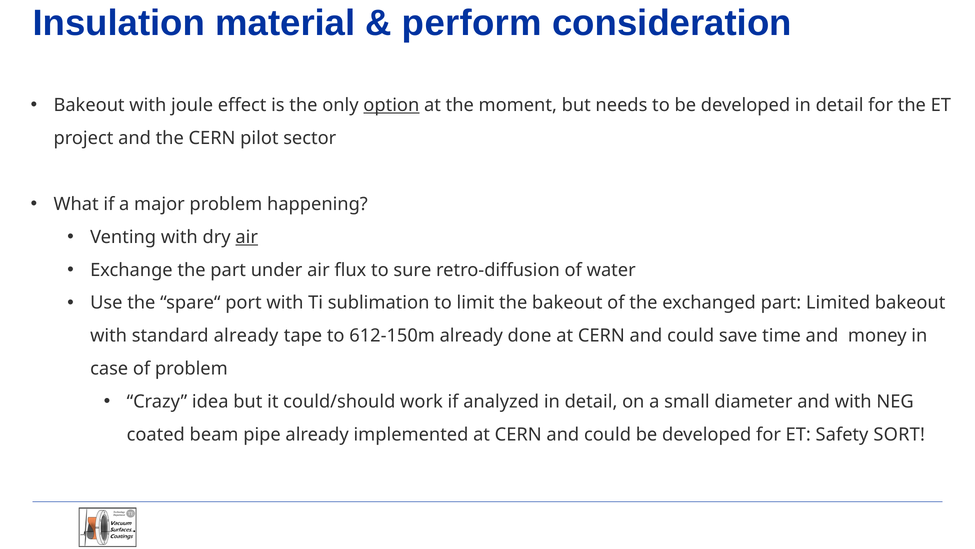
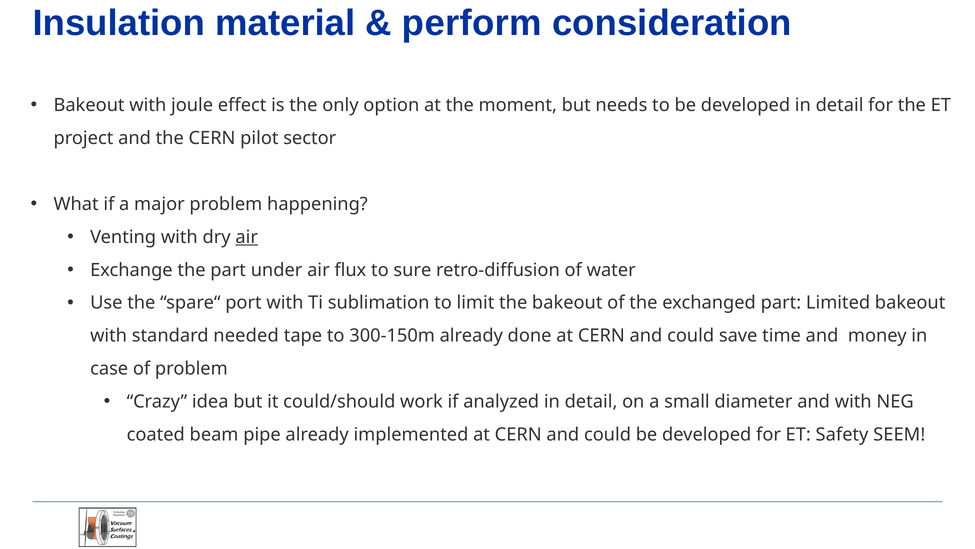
option underline: present -> none (391, 105)
standard already: already -> needed (246, 336)
612-150m: 612-150m -> 300-150m (392, 336)
SORT: SORT -> SEEM (899, 434)
